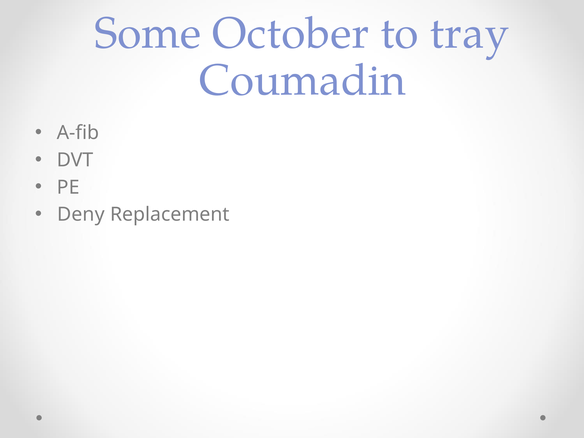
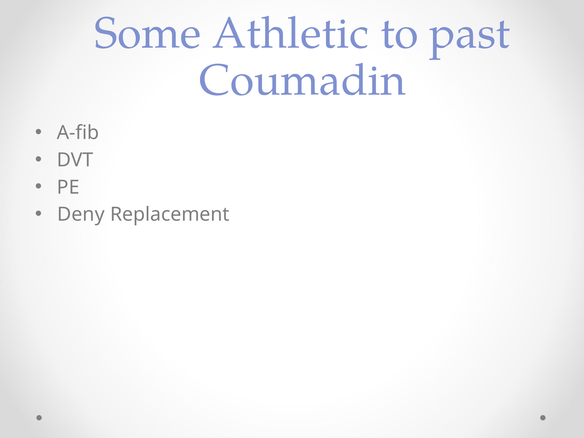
October: October -> Athletic (291, 33)
tray: tray -> past (470, 33)
